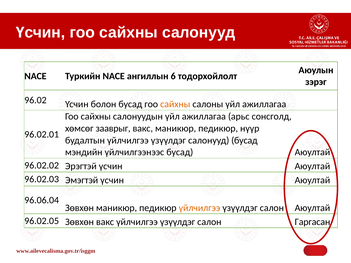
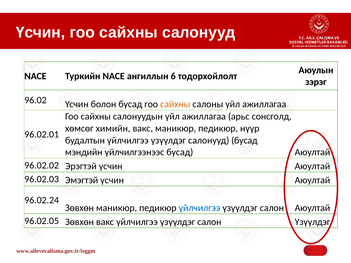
зааврыг: зааврыг -> химийн (113, 129)
96.06.04: 96.06.04 -> 96.02.24 (42, 200)
үйлчилгээ colour: orange -> blue (199, 208)
салон Гаргасан: Гаргасан -> Үзүүлдэг (312, 222)
